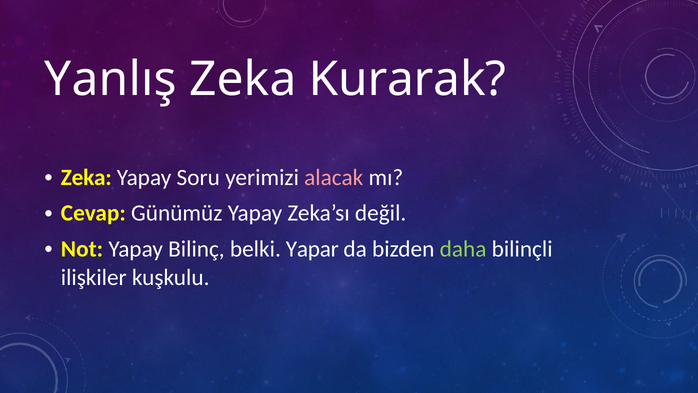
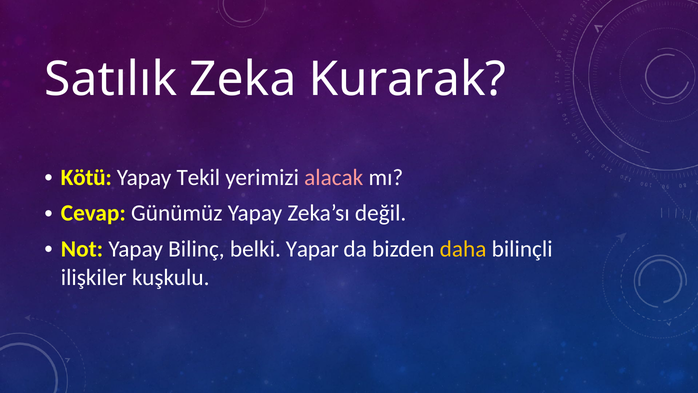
Yanlış: Yanlış -> Satılık (111, 79)
Zeka: Zeka -> Kötü (86, 177)
Soru: Soru -> Tekil (198, 177)
daha colour: light green -> yellow (463, 249)
